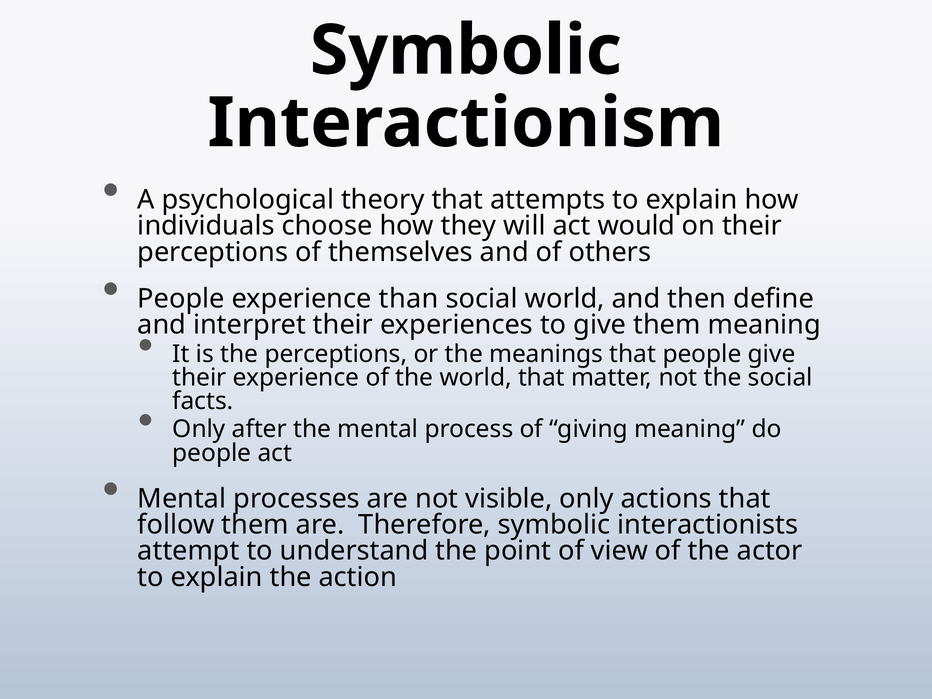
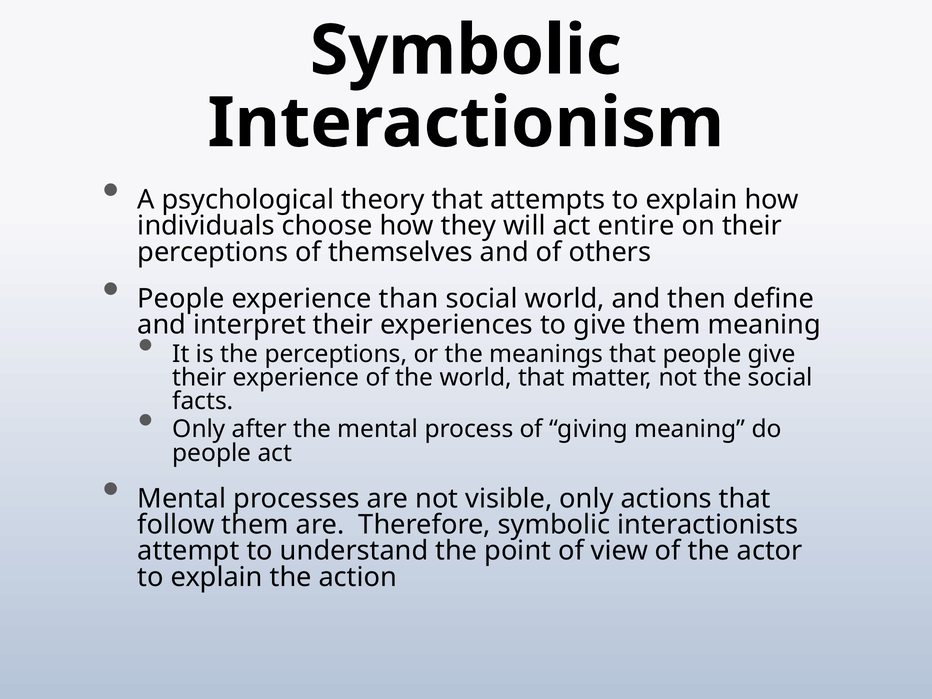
would: would -> entire (636, 226)
